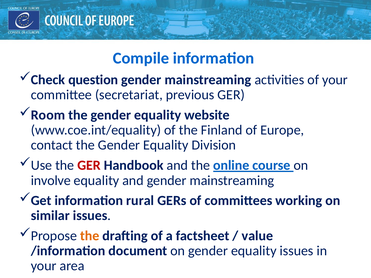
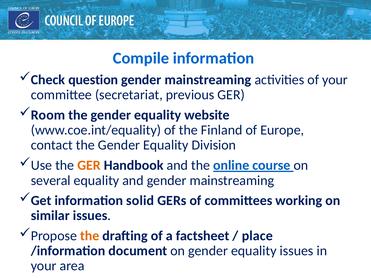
GER colour: red -> orange (89, 166)
involve: involve -> several (51, 181)
rural: rural -> solid (140, 201)
value: value -> place (257, 236)
